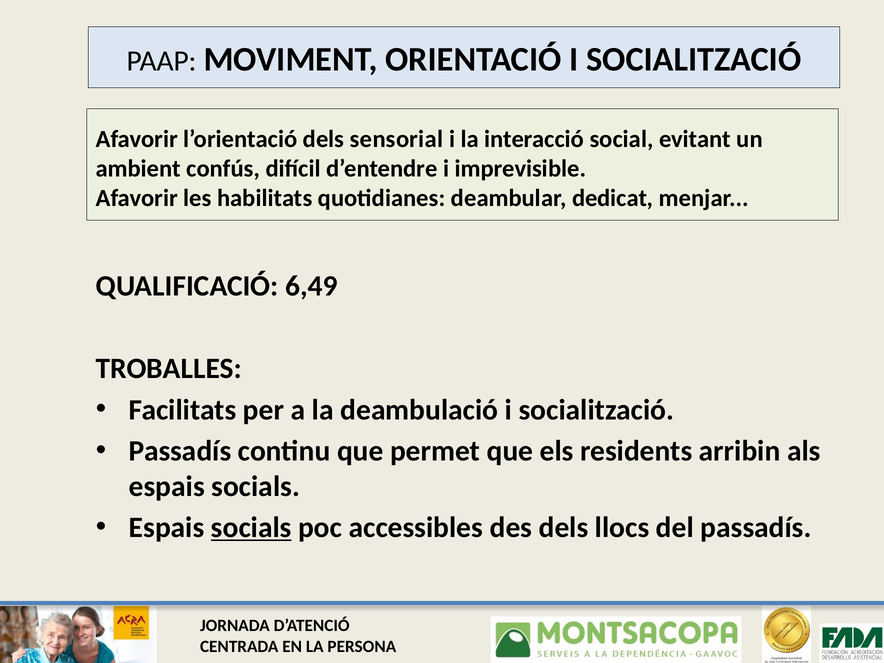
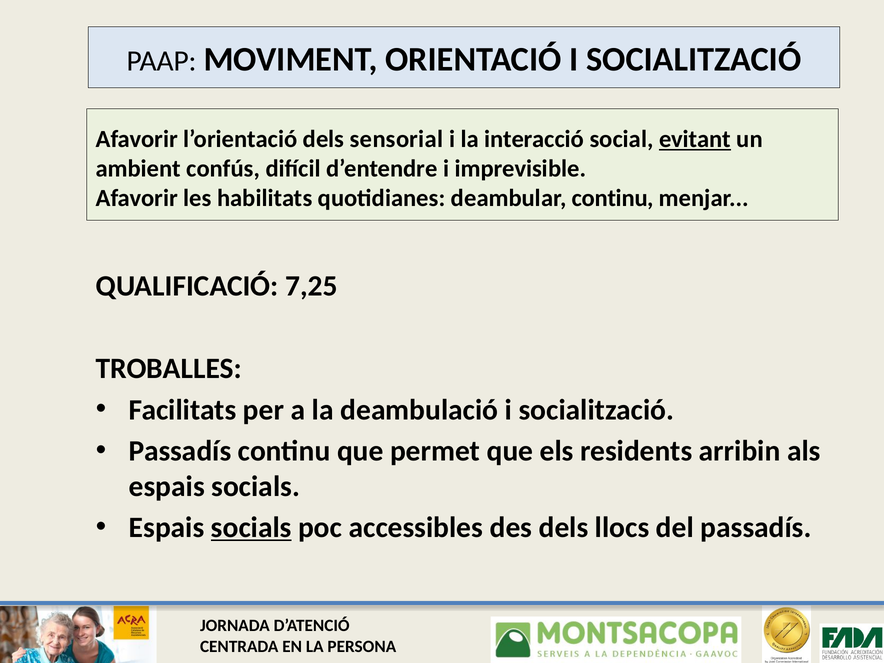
evitant underline: none -> present (695, 139)
deambular dedicat: dedicat -> continu (613, 198)
6,49: 6,49 -> 7,25 (311, 286)
